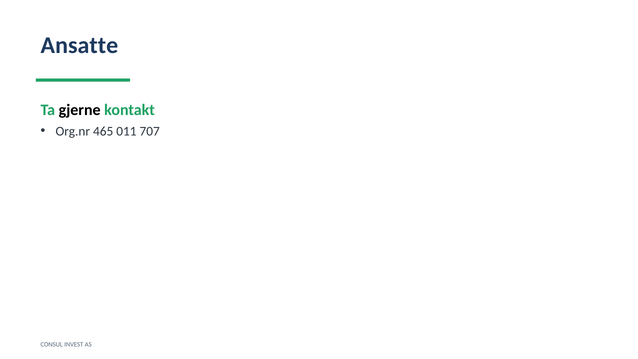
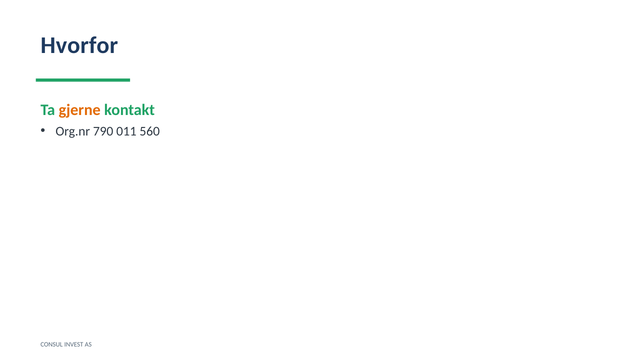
Ansatte: Ansatte -> Hvorfor (79, 46)
gjerne colour: black -> orange (80, 110)
465: 465 -> 790 (103, 131)
707: 707 -> 560 (150, 131)
